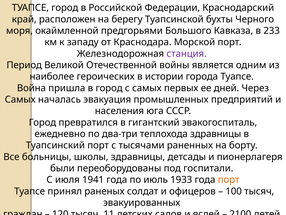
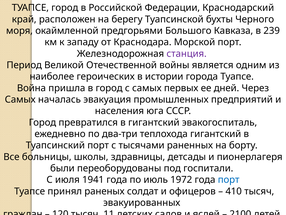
233: 233 -> 239 (272, 31)
теплохода здравницы: здравницы -> гигантский (216, 134)
1933: 1933 -> 1972 (181, 179)
порт colour: orange -> blue (229, 179)
100: 100 -> 410 (234, 191)
